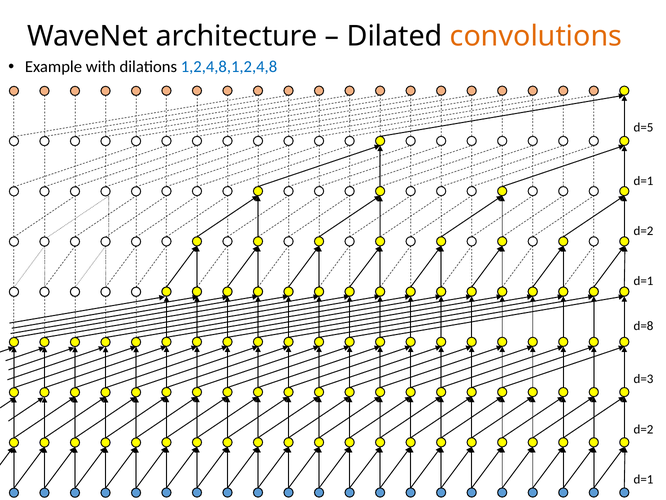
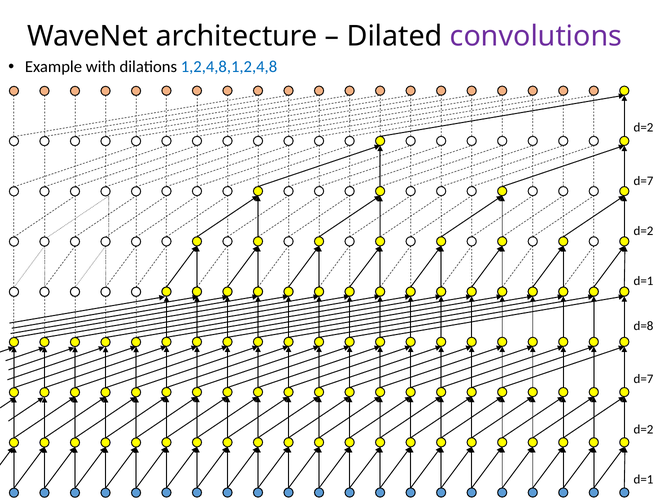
convolutions colour: orange -> purple (536, 36)
d=5: d=5 -> d=2 (644, 127)
d=1: d=1 -> d=7 (644, 181)
d=3: d=3 -> d=7 (644, 379)
